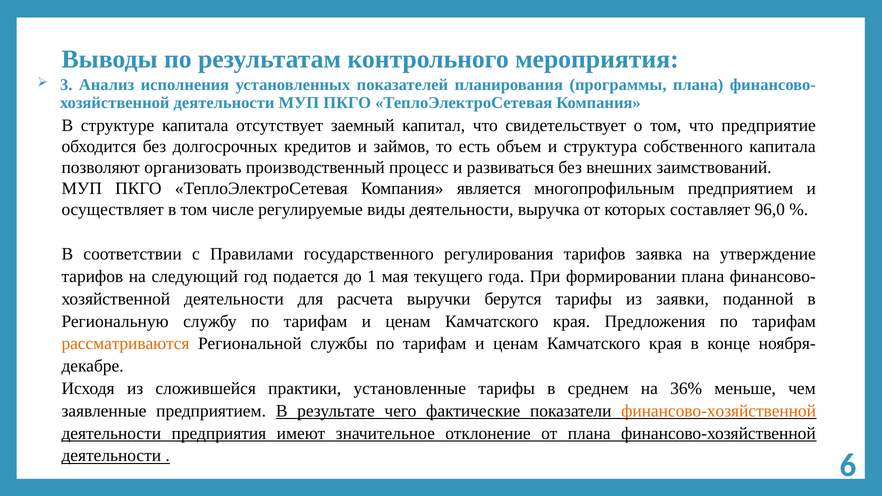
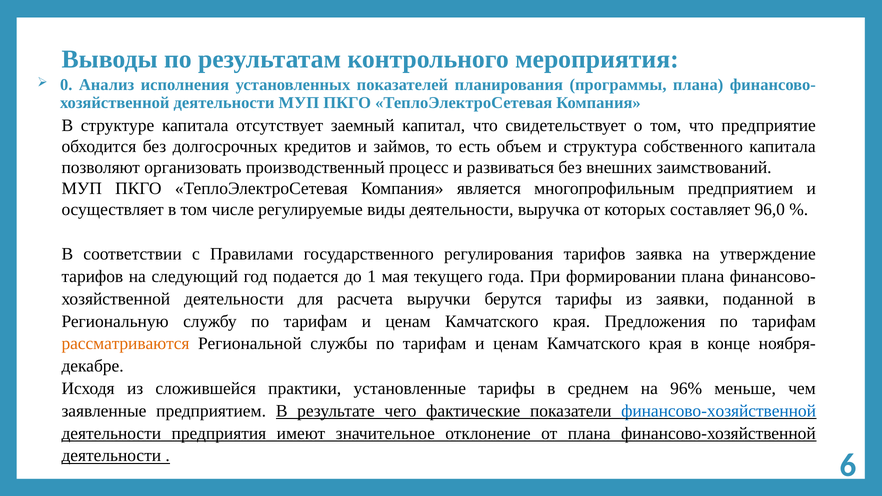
3: 3 -> 0 (66, 85)
36%: 36% -> 96% (686, 389)
финансово-хозяйственной colour: orange -> blue (719, 411)
